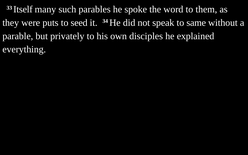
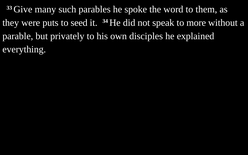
Itself: Itself -> Give (23, 9)
same: same -> more (196, 23)
